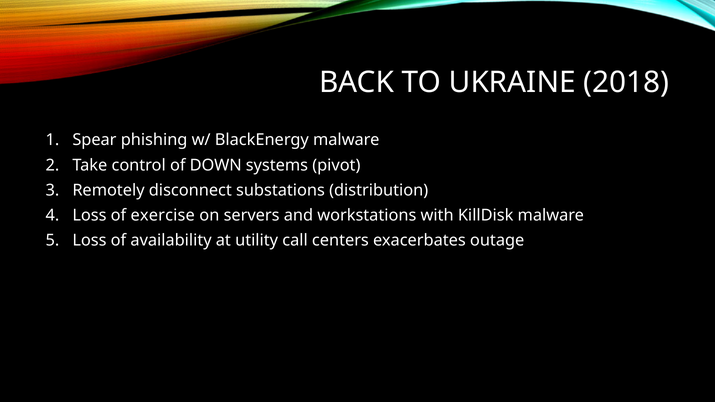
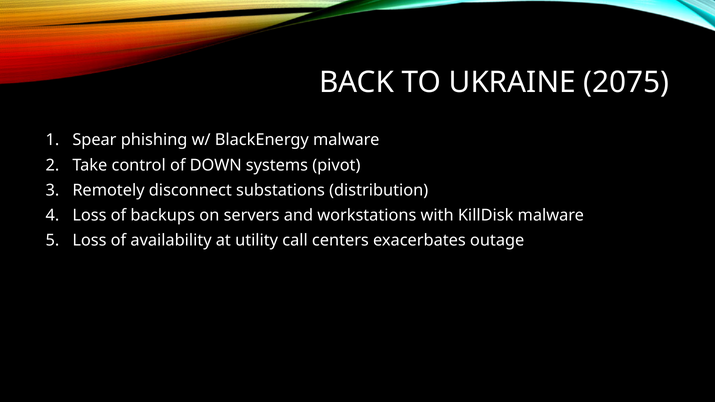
2018: 2018 -> 2075 (626, 83)
exercise: exercise -> backups (163, 216)
